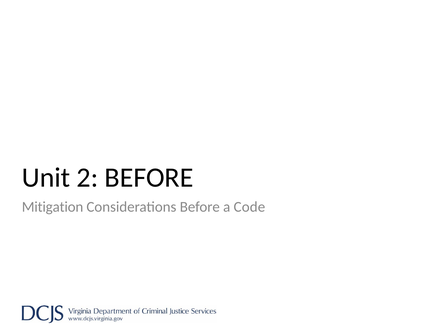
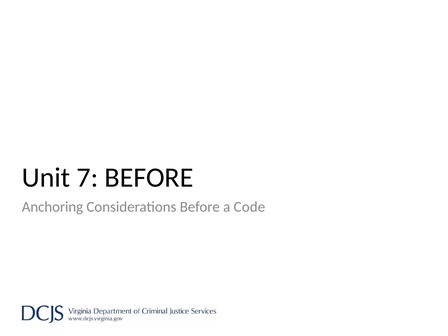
2: 2 -> 7 (87, 178)
Mitigation: Mitigation -> Anchoring (52, 207)
